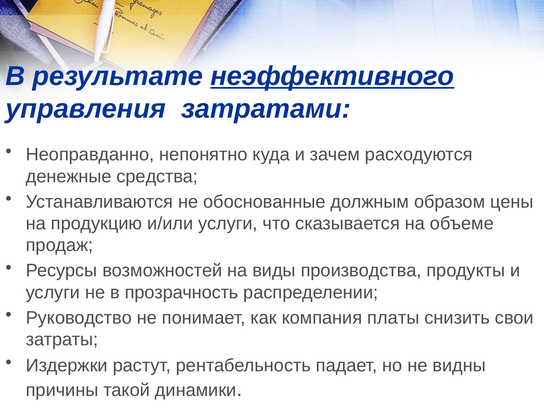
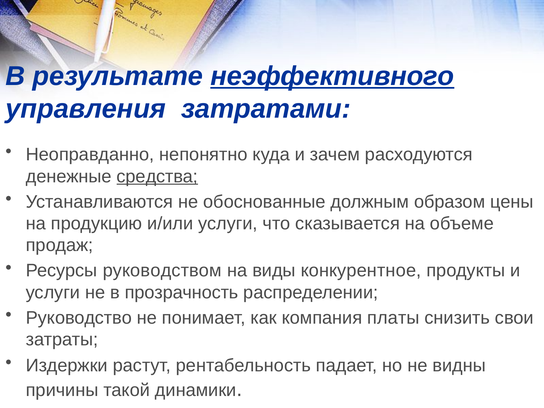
средства underline: none -> present (157, 176)
возможностей: возможностей -> руководством (162, 271)
производства: производства -> конкурентное (361, 271)
